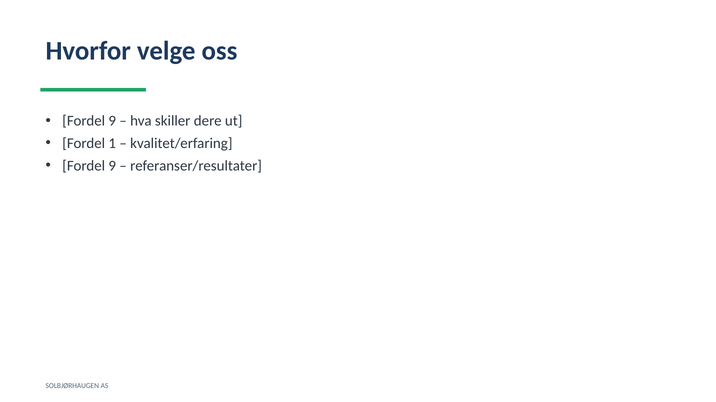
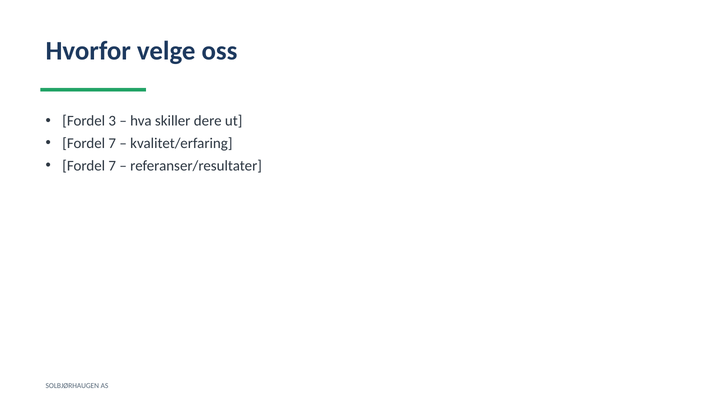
9: 9 -> 3 (112, 121)
1: 1 -> 7 (112, 144)
9: 9 -> 7 (112, 166)
